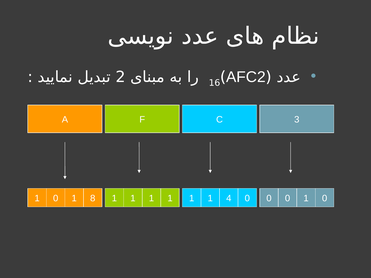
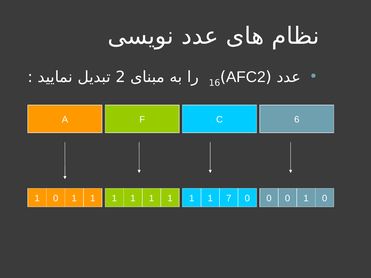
3: 3 -> 6 (297, 120)
0 1 8: 8 -> 1 (93, 199)
4: 4 -> 7 (229, 199)
